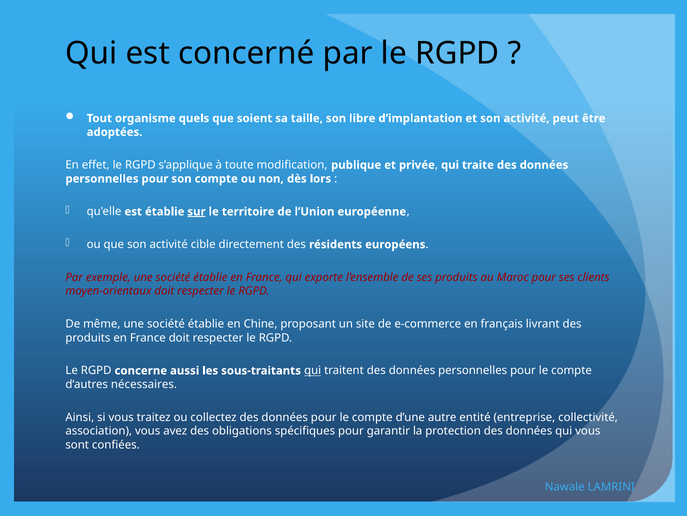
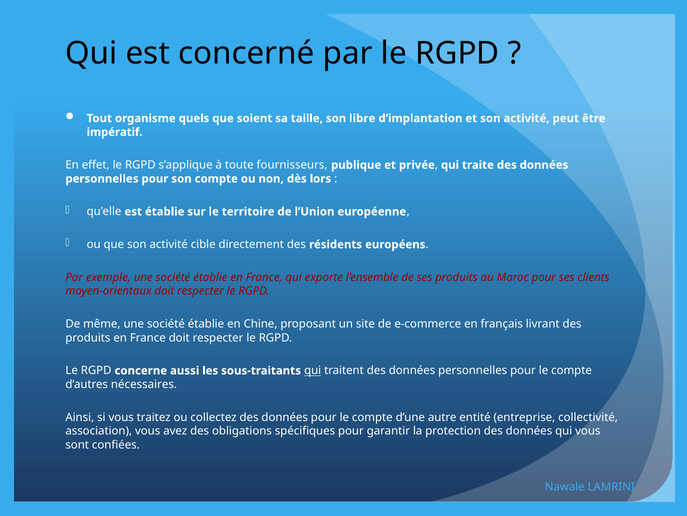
adoptées: adoptées -> impératif (115, 132)
modification: modification -> fournisseurs (292, 165)
sur underline: present -> none (196, 211)
